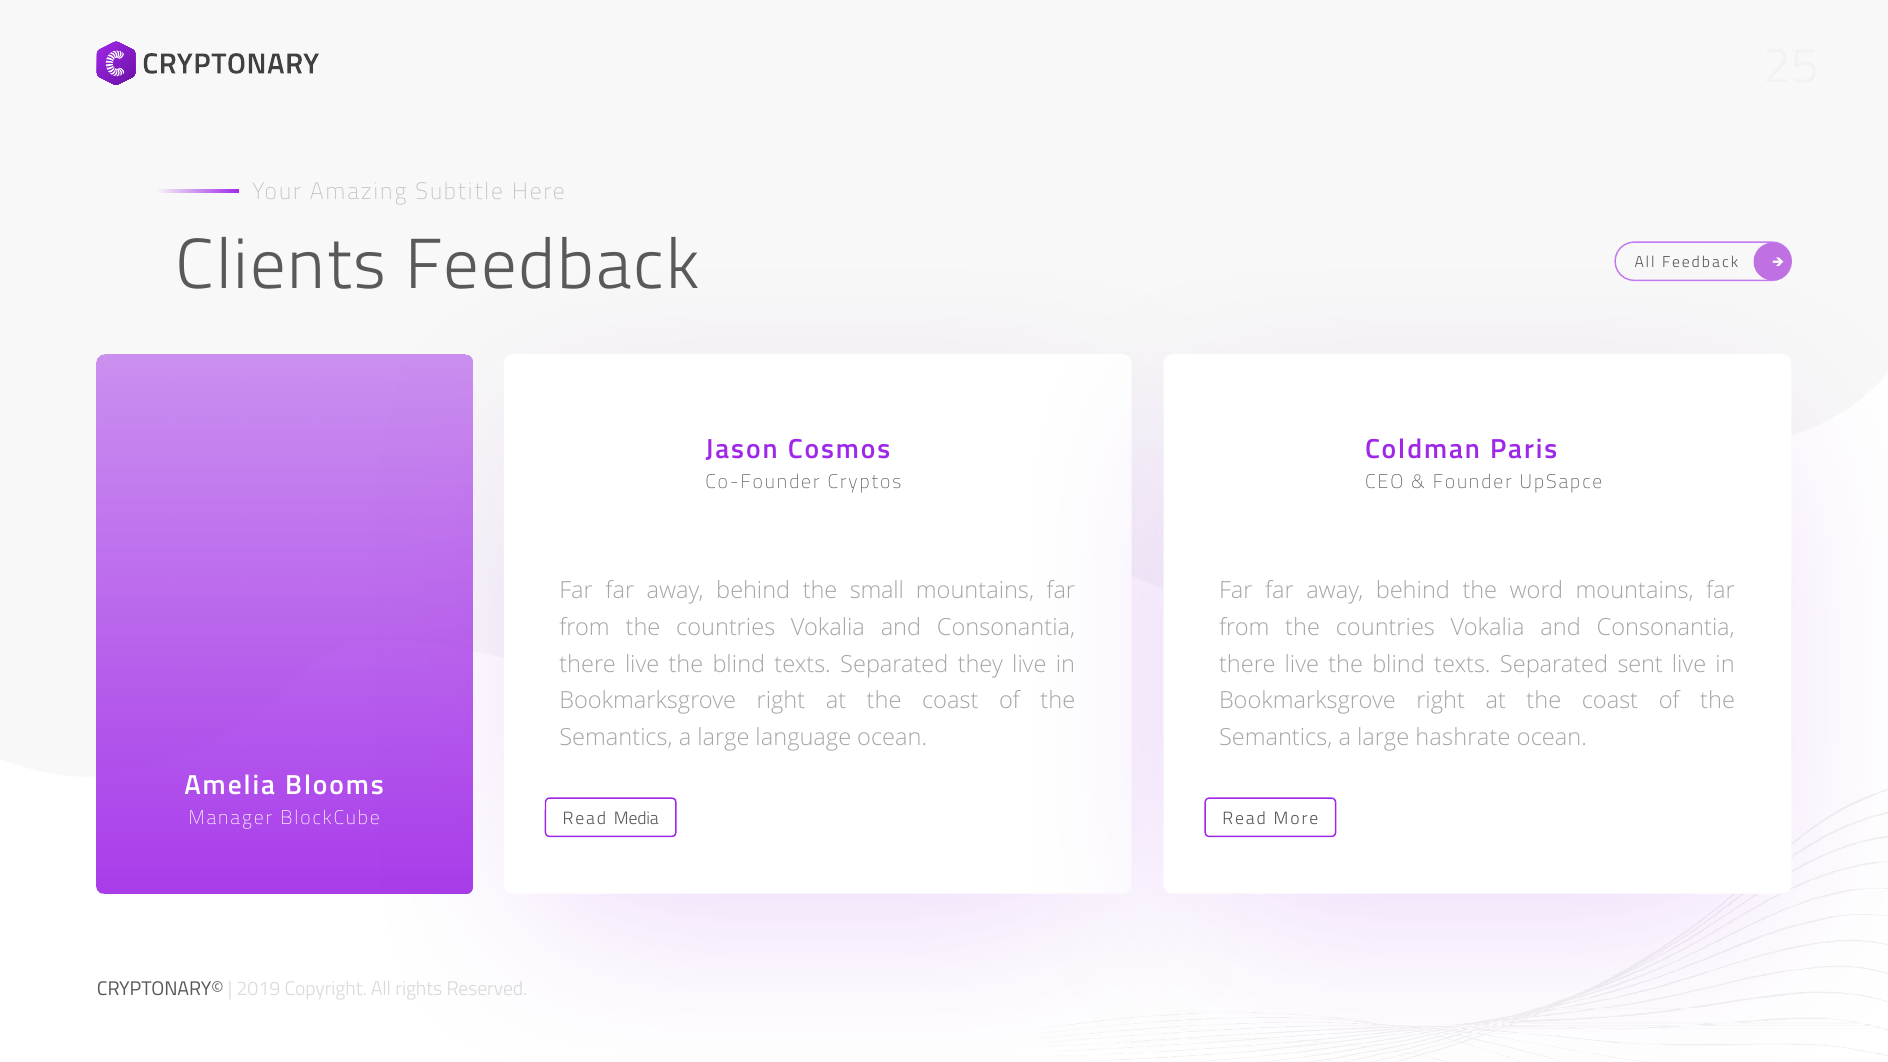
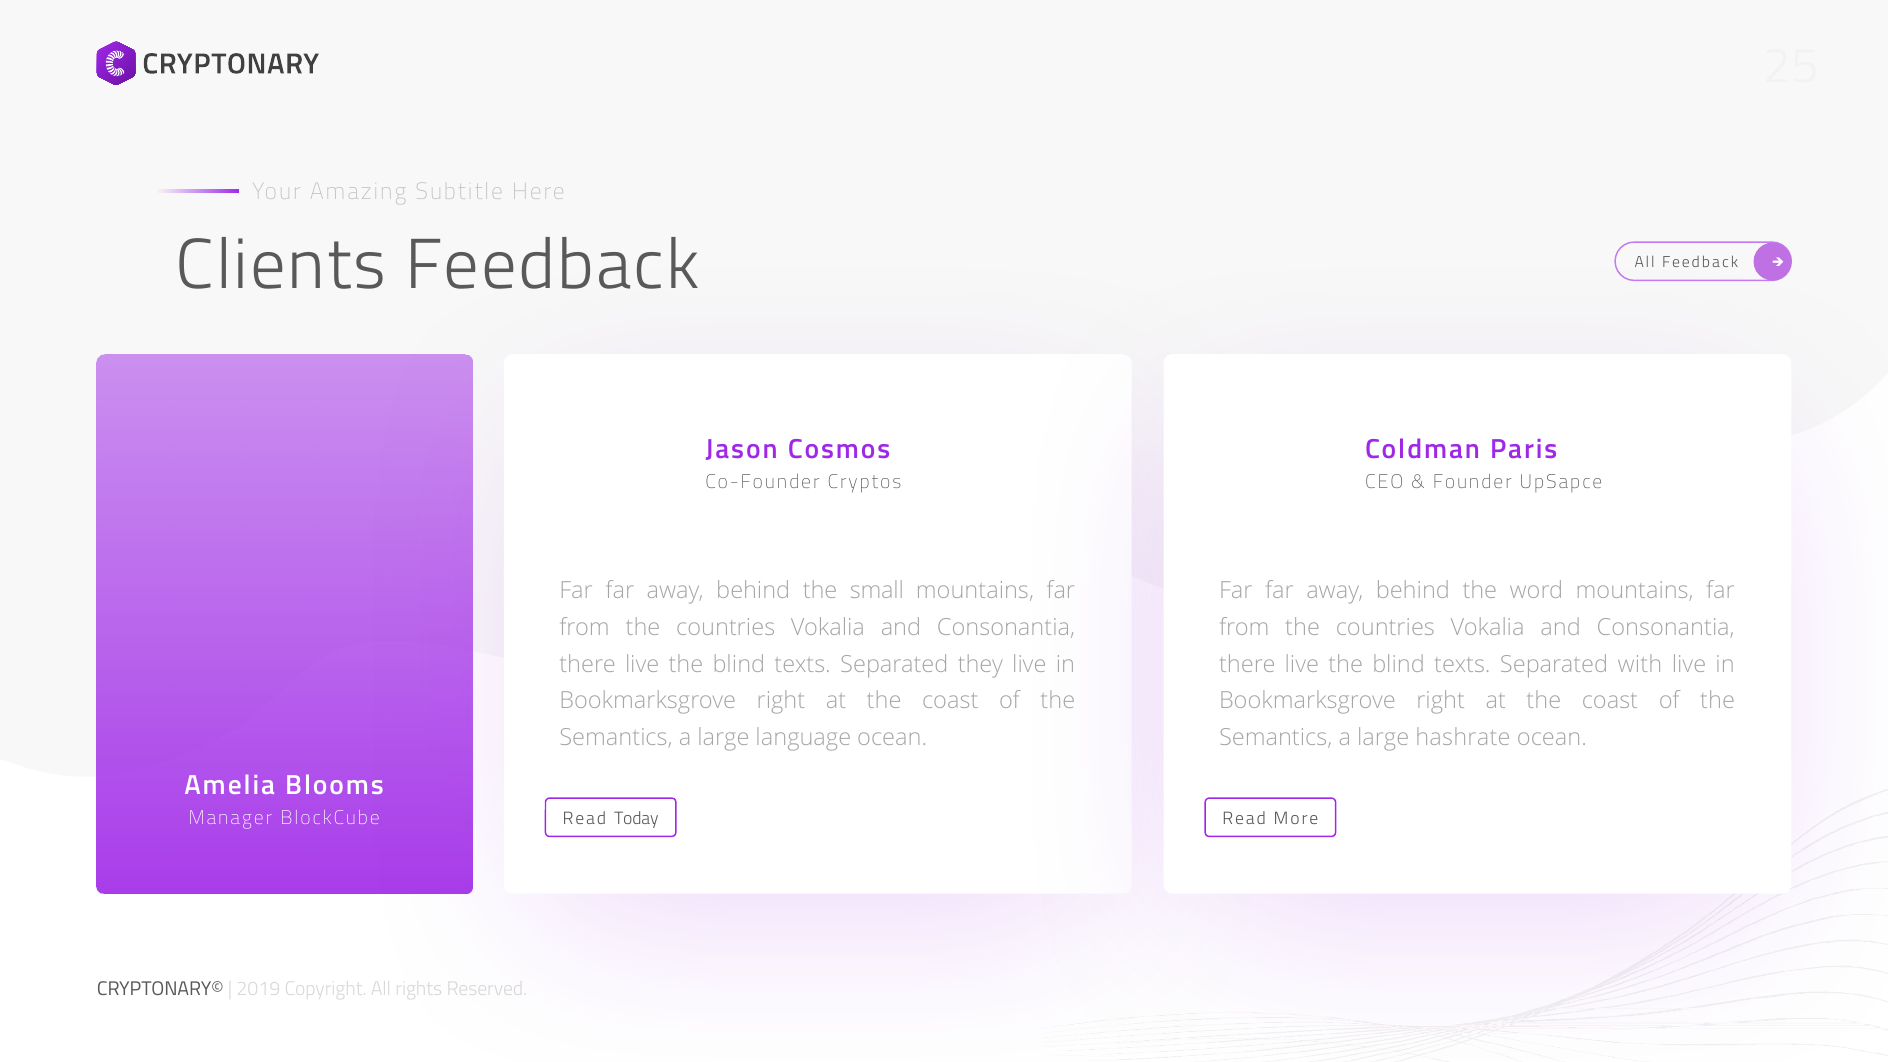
sent: sent -> with (1640, 664)
Media: Media -> Today (636, 818)
